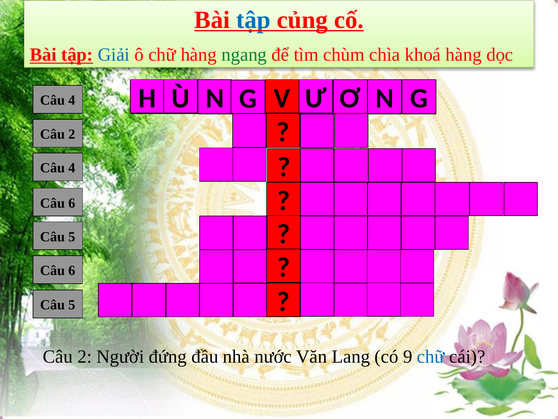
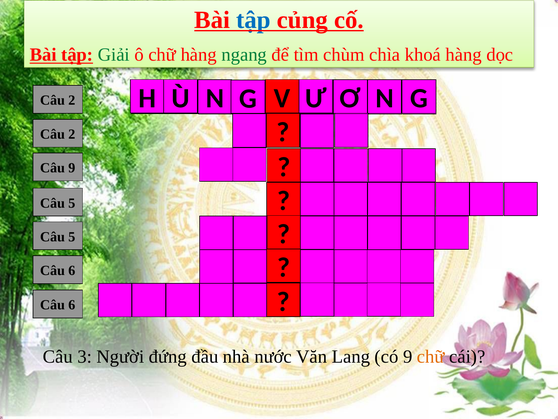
Giải colour: blue -> green (114, 55)
4: 4 -> 2 (72, 100)
4: 4 -> 9 (72, 168)
6: 6 -> 5 (72, 203)
5: 5 -> 6 (72, 305)
2: 2 -> 3 (85, 356)
chữ colour: blue -> orange (431, 356)
